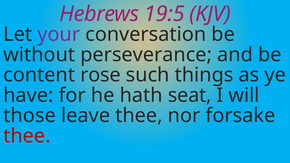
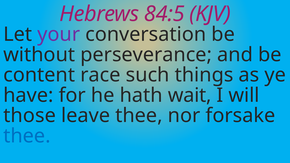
19:5: 19:5 -> 84:5 (164, 14)
rose: rose -> race (100, 75)
seat: seat -> wait (190, 95)
thee colour: red -> blue (27, 136)
